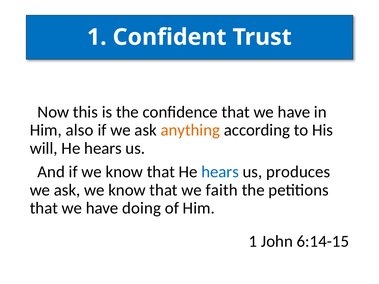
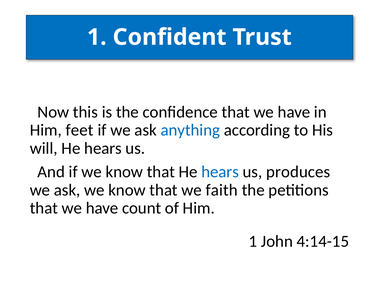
also: also -> feet (80, 130)
anything colour: orange -> blue (190, 130)
doing: doing -> count (142, 208)
6:14-15: 6:14-15 -> 4:14-15 (323, 242)
